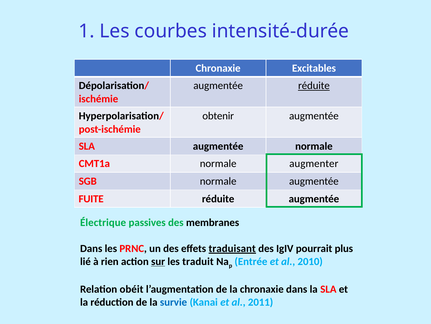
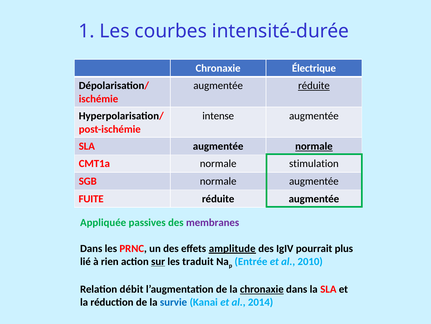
Excitables: Excitables -> Électrique (314, 68)
obtenir: obtenir -> intense (218, 116)
normale underline: none -> present (314, 146)
augmenter: augmenter -> stimulation (314, 163)
Électrique: Électrique -> Appliquée (103, 222)
membranes colour: black -> purple (213, 222)
traduisant: traduisant -> amplitude (232, 248)
obéit: obéit -> débit (132, 289)
chronaxie underline: none -> present (262, 289)
2011: 2011 -> 2014 (261, 301)
